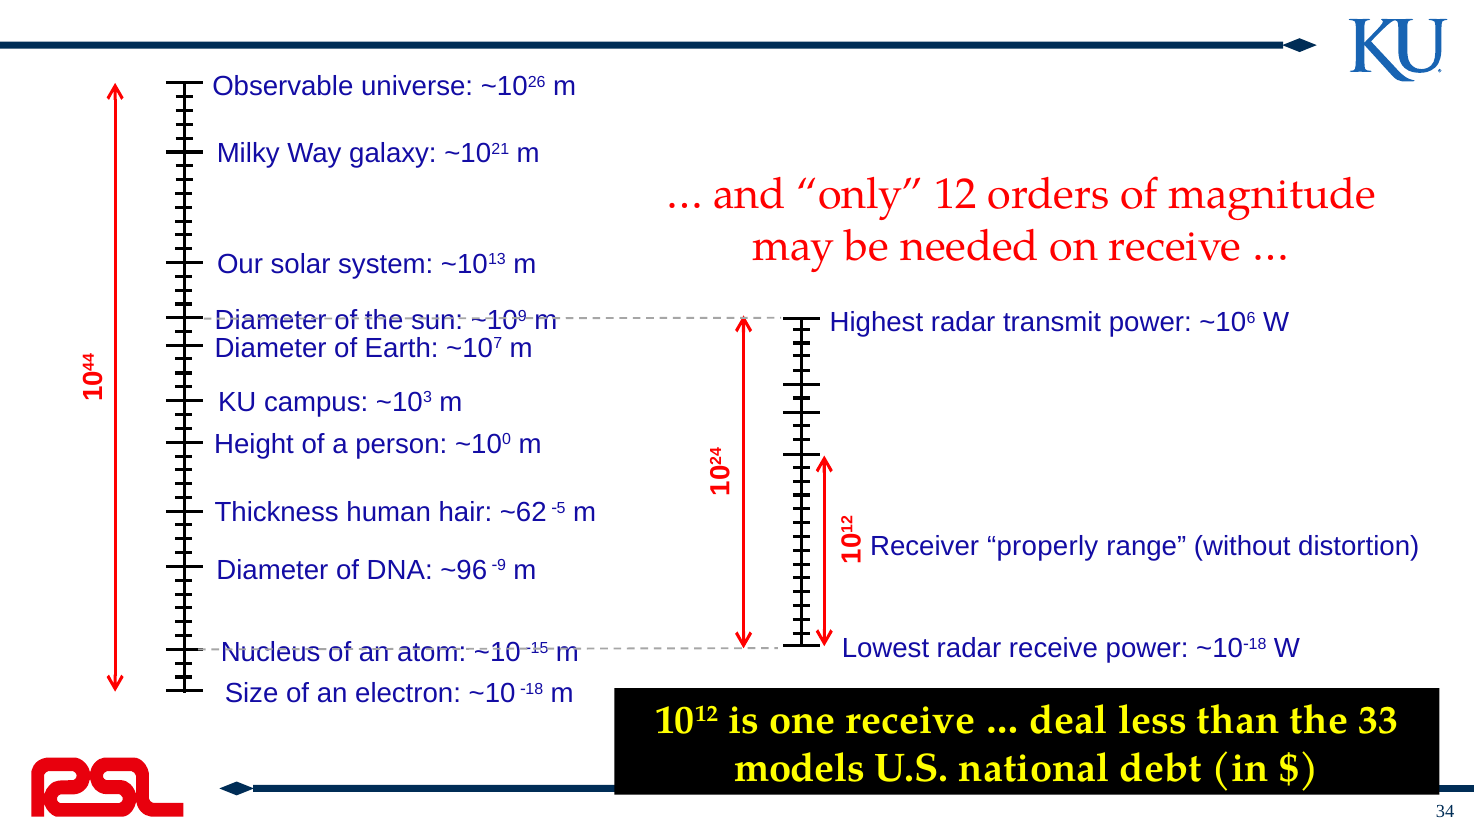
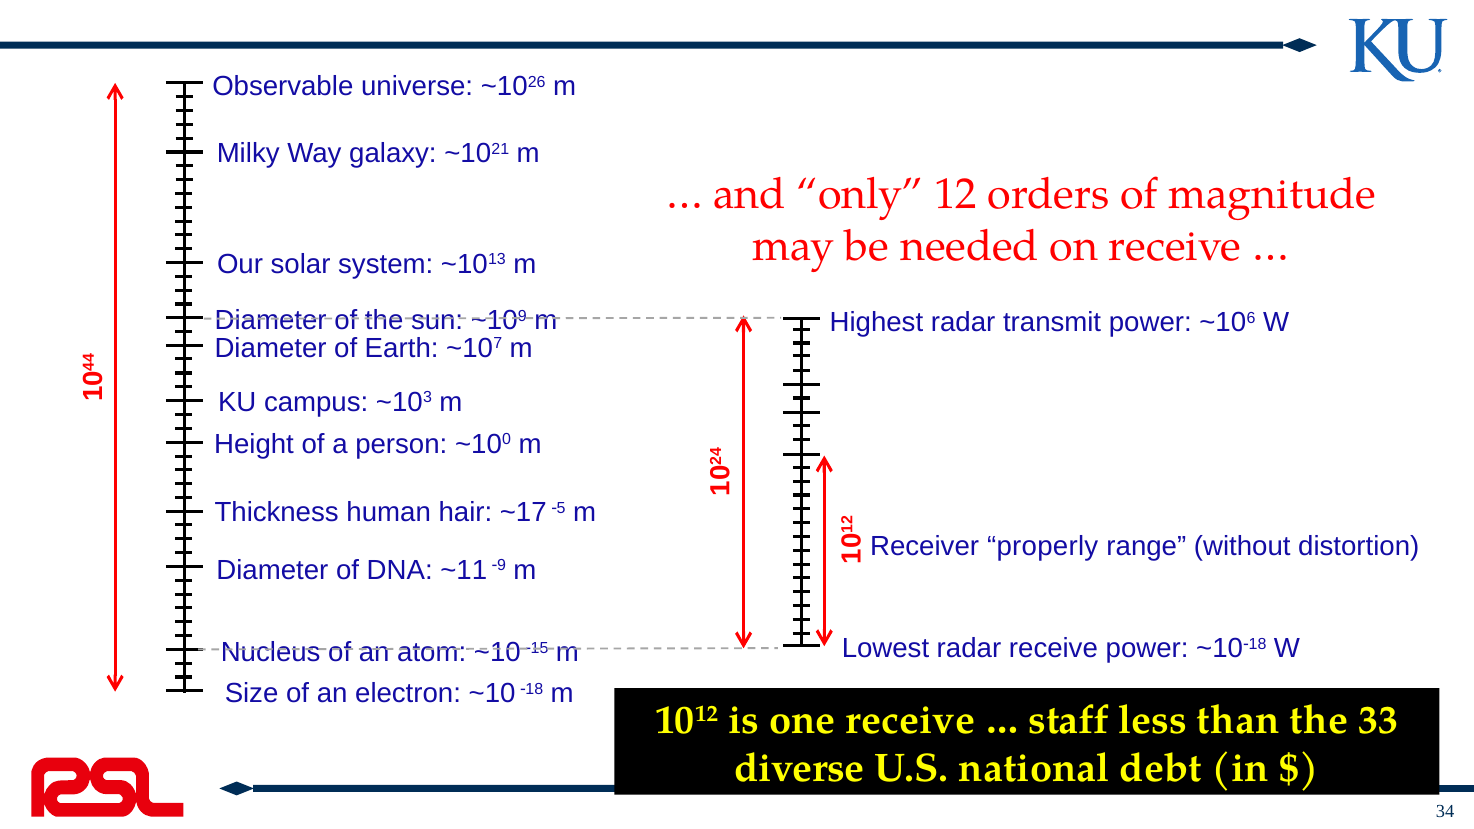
~62: ~62 -> ~17 (523, 513)
~96: ~96 -> ~11 (464, 570)
deal: deal -> staff (1069, 721)
models: models -> diverse (800, 768)
